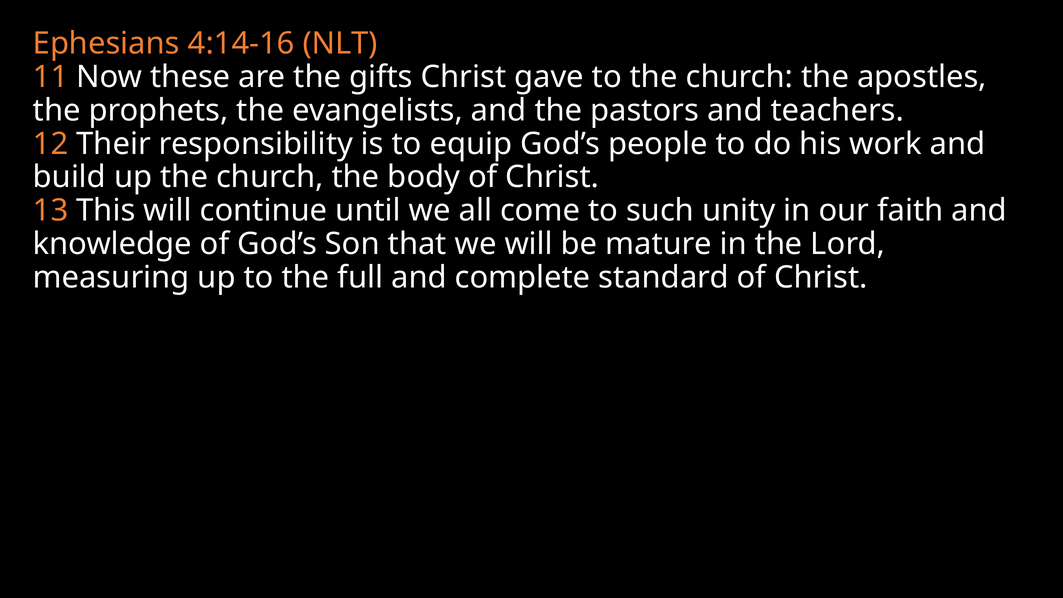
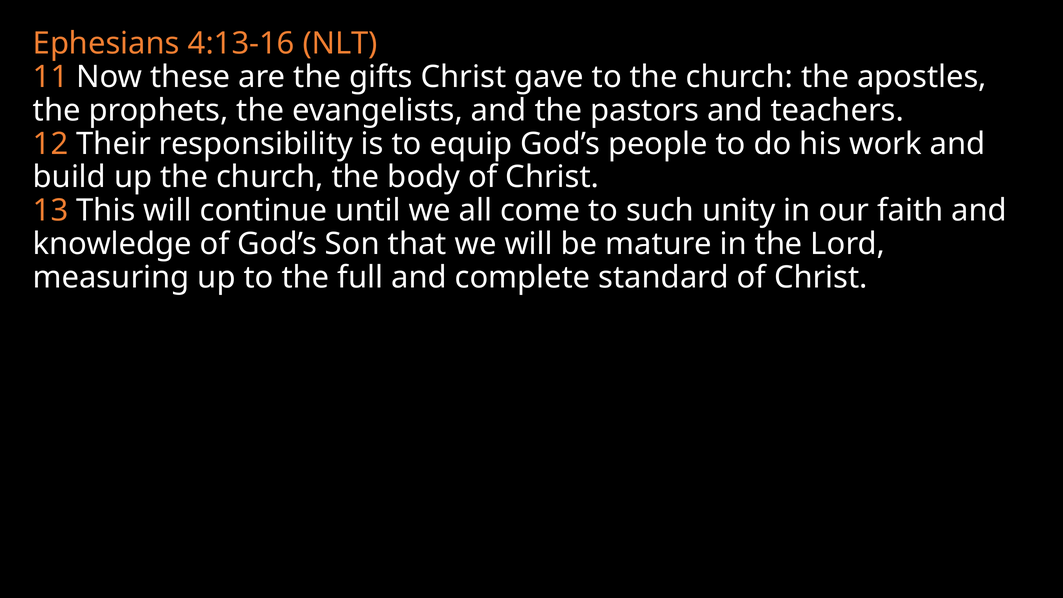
4:14-16: 4:14-16 -> 4:13-16 (241, 44)
